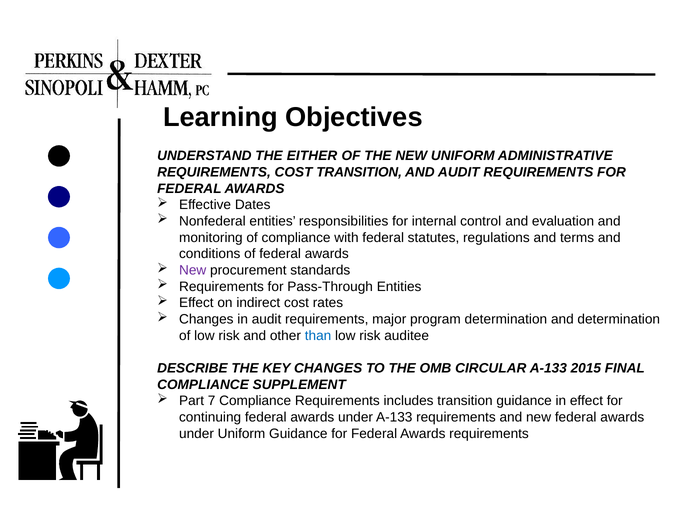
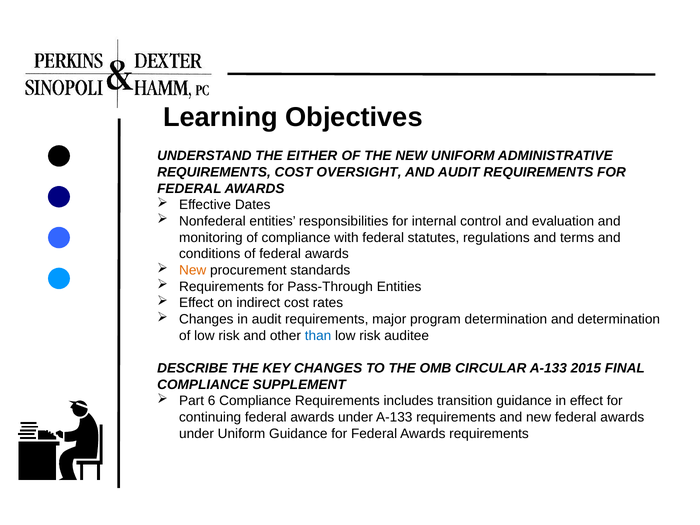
COST TRANSITION: TRANSITION -> OVERSIGHT (359, 172)
New colour: purple -> orange (193, 270)
7: 7 -> 6 (212, 401)
